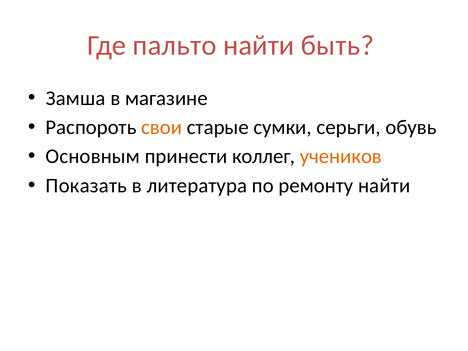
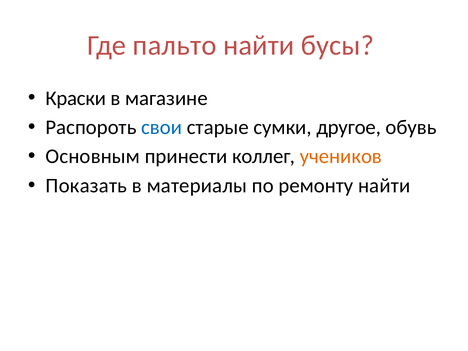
быть: быть -> бусы (337, 45)
Замша: Замша -> Краски (76, 98)
свои colour: orange -> blue (162, 127)
серьги: серьги -> другое (349, 127)
литература: литература -> материалы (197, 186)
